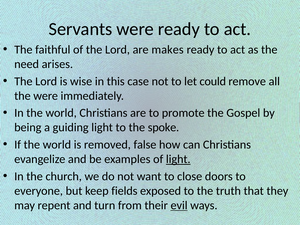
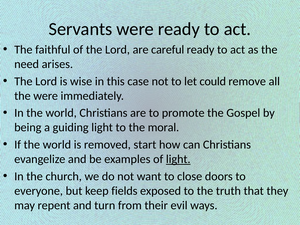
makes: makes -> careful (168, 50)
spoke: spoke -> moral (163, 127)
false: false -> start (145, 145)
evil underline: present -> none (179, 205)
